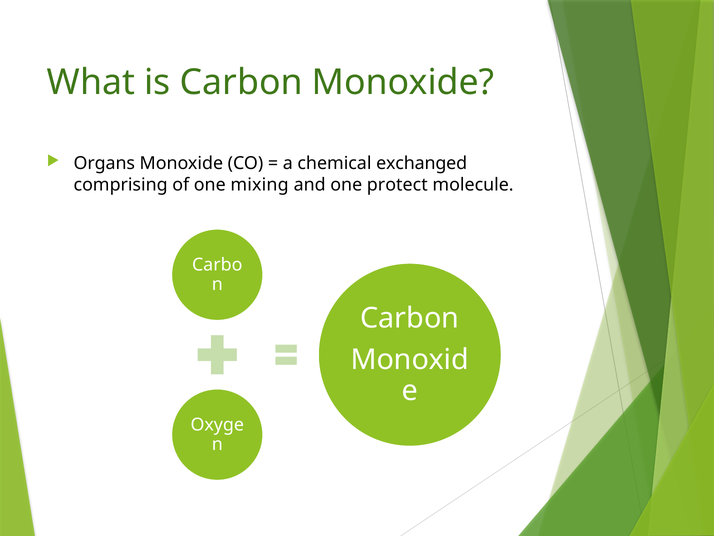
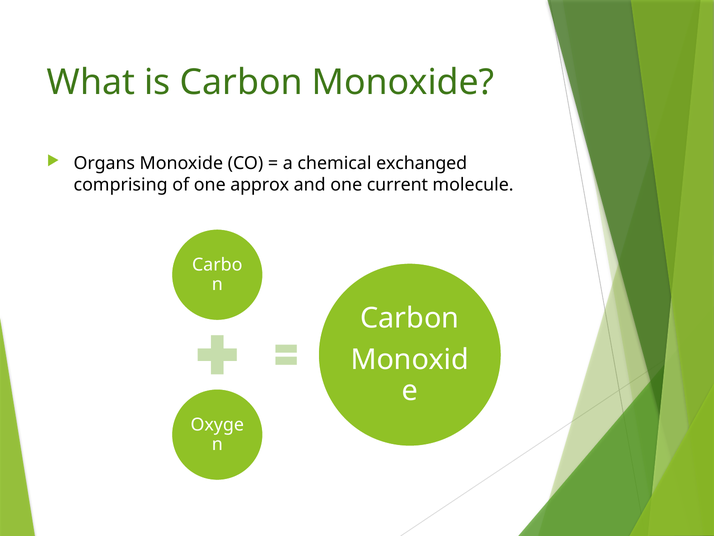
mixing: mixing -> approx (260, 185)
protect: protect -> current (397, 185)
